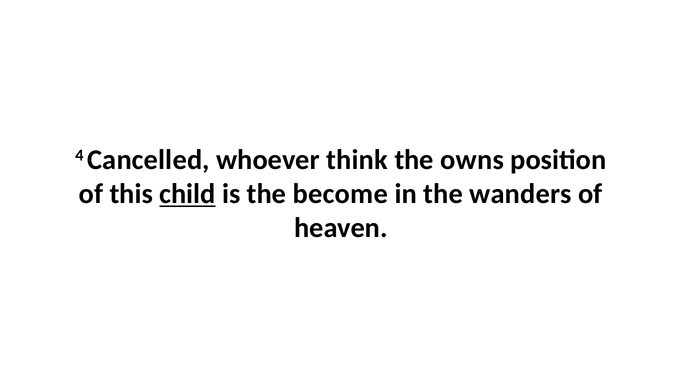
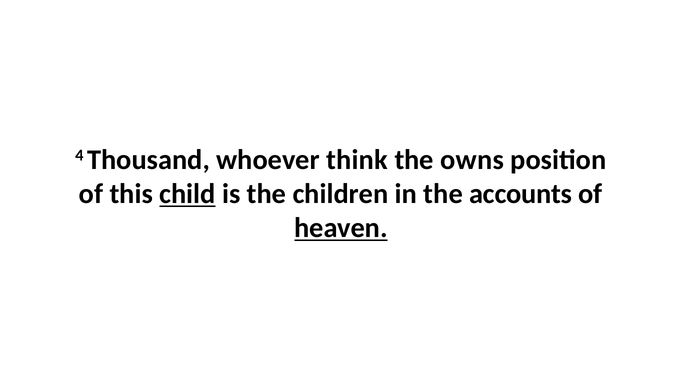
Cancelled: Cancelled -> Thousand (149, 160)
become: become -> children (340, 194)
wanders: wanders -> accounts (521, 194)
heaven underline: none -> present (341, 228)
